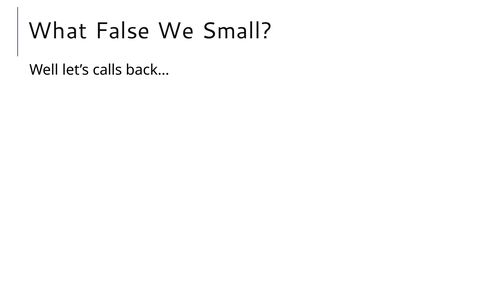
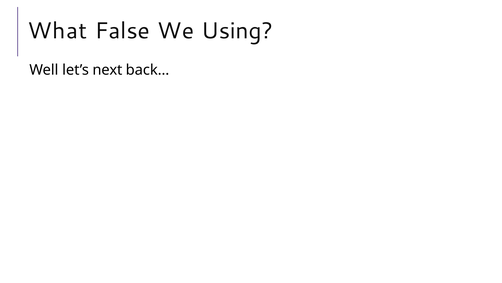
Small: Small -> Using (237, 31)
calls: calls -> next (107, 70)
